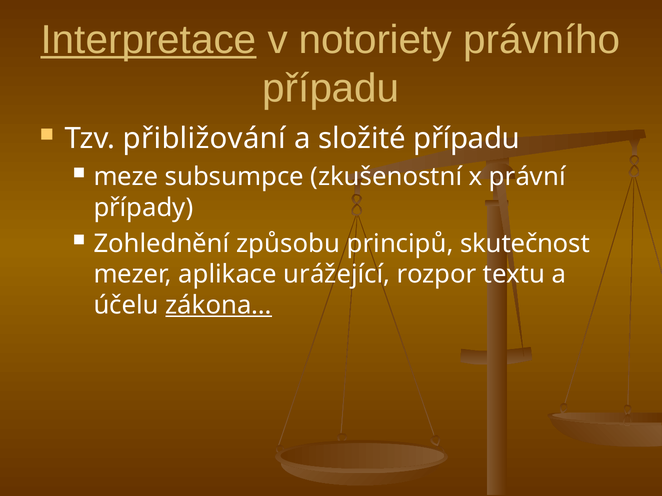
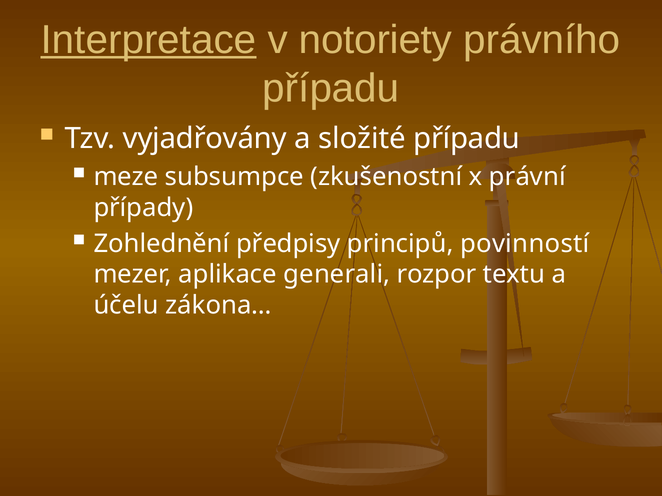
přibližování: přibližování -> vyjadřovány (205, 139)
způsobu: způsobu -> předpisy (288, 244)
skutečnost: skutečnost -> povinností (525, 244)
urážející: urážející -> generali (337, 275)
zákona… underline: present -> none (219, 306)
